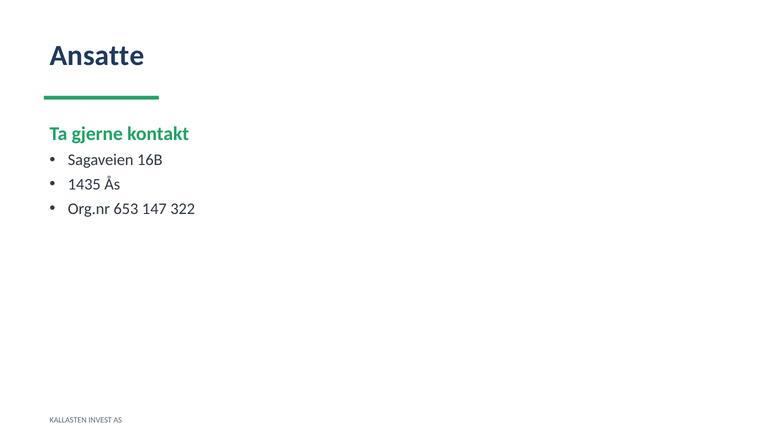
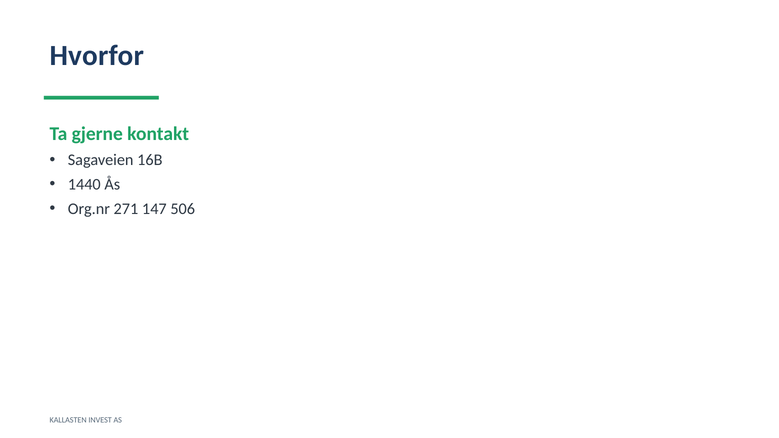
Ansatte: Ansatte -> Hvorfor (97, 56)
1435: 1435 -> 1440 (84, 185)
653: 653 -> 271 (126, 209)
322: 322 -> 506 (183, 209)
